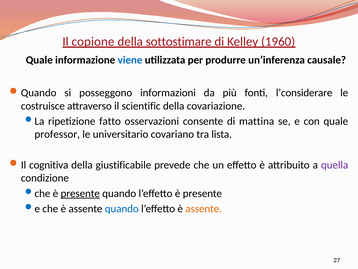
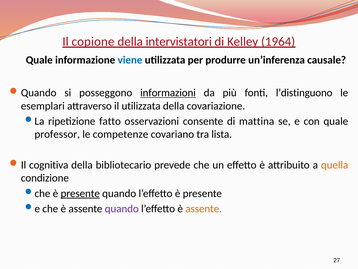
sottostimare: sottostimare -> intervistatori (179, 41)
1960: 1960 -> 1964 (278, 41)
informazioni underline: none -> present (168, 93)
l’considerare: l’considerare -> l’distinguono (304, 93)
costruisce: costruisce -> esemplari (43, 106)
il scientific: scientific -> utilizzata (141, 106)
universitario: universitario -> competenze (121, 134)
giustificabile: giustificabile -> bibliotecario (123, 165)
quella colour: purple -> orange (335, 165)
quando colour: blue -> purple (122, 208)
